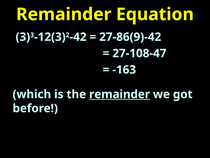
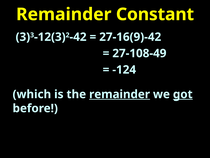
Equation: Equation -> Constant (155, 14)
27-86(9)-42: 27-86(9)-42 -> 27-16(9)-42 (130, 37)
27-108-47: 27-108-47 -> 27-108-49 (139, 53)
-163: -163 -> -124 (124, 70)
got underline: none -> present (183, 94)
